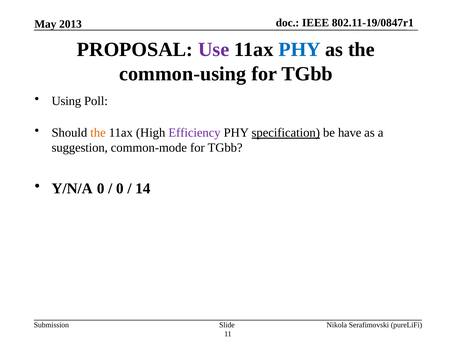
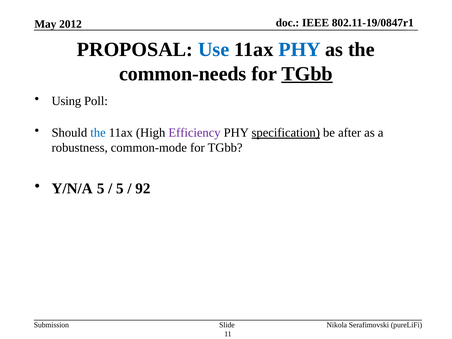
2013: 2013 -> 2012 (71, 24)
Use colour: purple -> blue (214, 50)
common-using: common-using -> common-needs (183, 74)
TGbb underline: none -> present (307, 74)
the colour: orange -> blue (98, 133)
have: have -> after (350, 133)
suggestion: suggestion -> robustness (80, 148)
Y/N/A 0: 0 -> 5 (101, 189)
0: 0 -> 5 (120, 189)
14: 14 -> 92 (143, 189)
